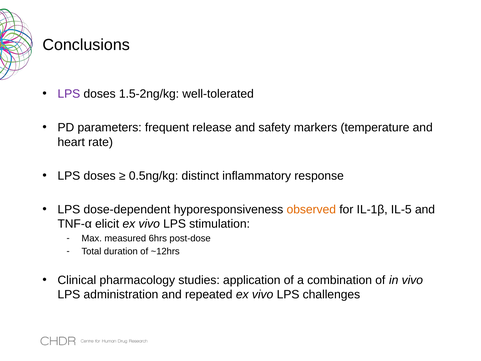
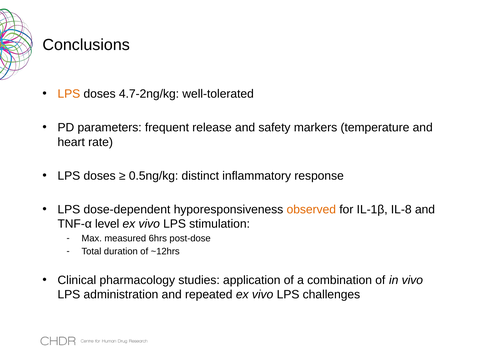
LPS colour: purple -> orange (69, 94)
1.5-2ng/kg: 1.5-2ng/kg -> 4.7-2ng/kg (149, 94)
IL-5: IL-5 -> IL-8 (401, 209)
elicit: elicit -> level (107, 224)
